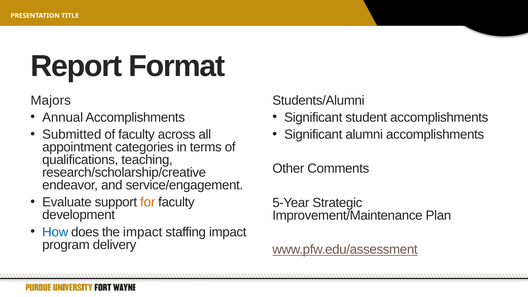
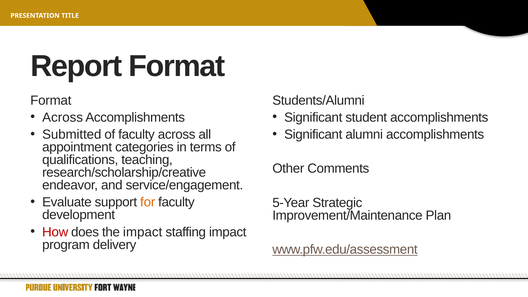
Majors: Majors -> Format (51, 100)
Annual: Annual -> Across (63, 117)
How colour: blue -> red (55, 232)
